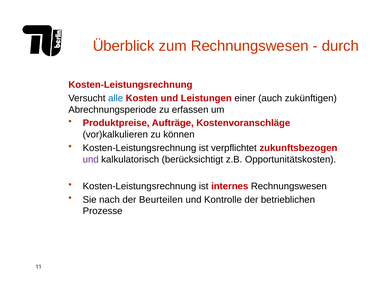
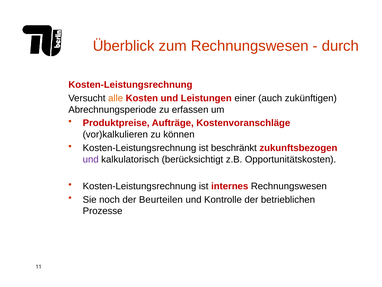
alle colour: blue -> orange (116, 98)
verpflichtet: verpflichtet -> beschränkt (234, 148)
nach: nach -> noch (109, 199)
